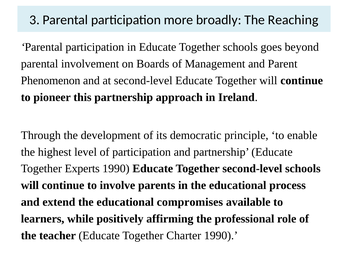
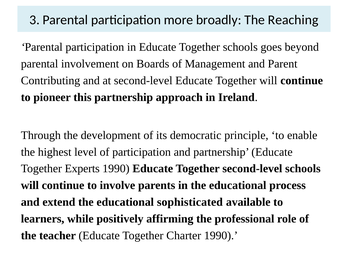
Phenomenon: Phenomenon -> Contributing (51, 80)
compromises: compromises -> sophisticated (190, 202)
